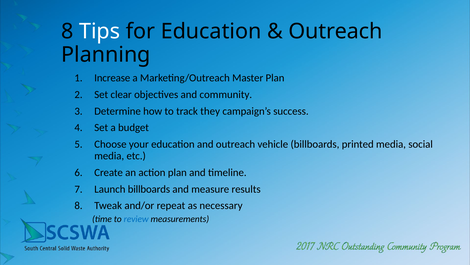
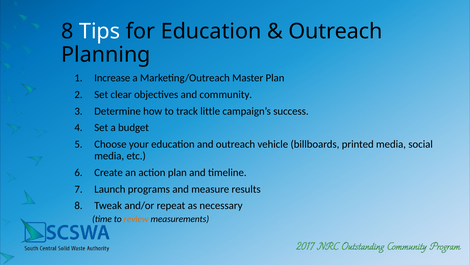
they: they -> little (210, 111)
Launch billboards: billboards -> programs (149, 189)
review colour: blue -> orange (136, 219)
